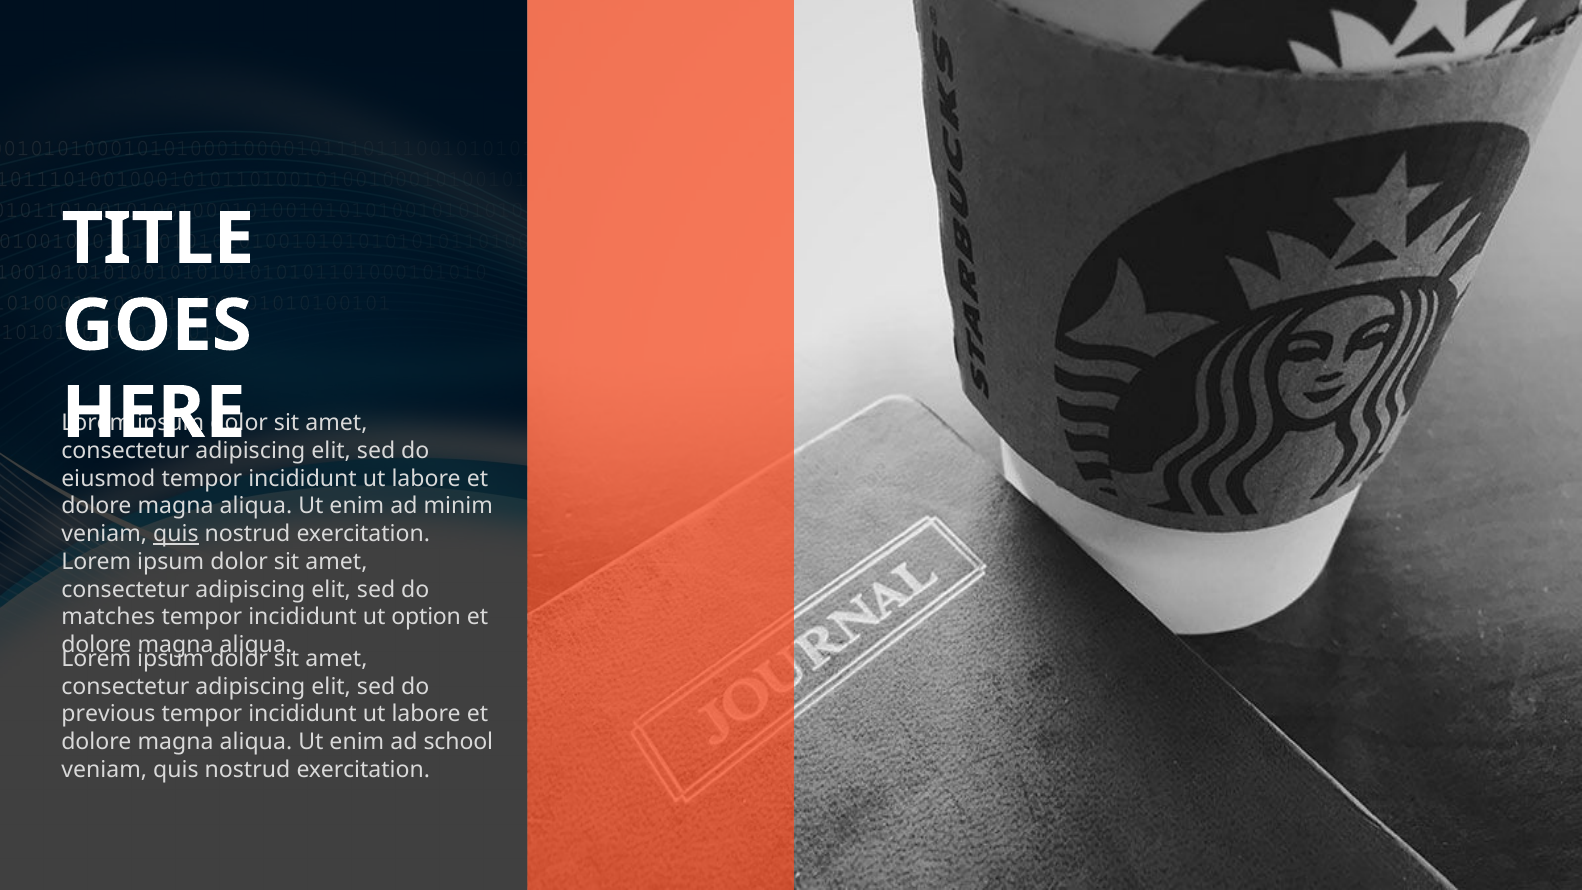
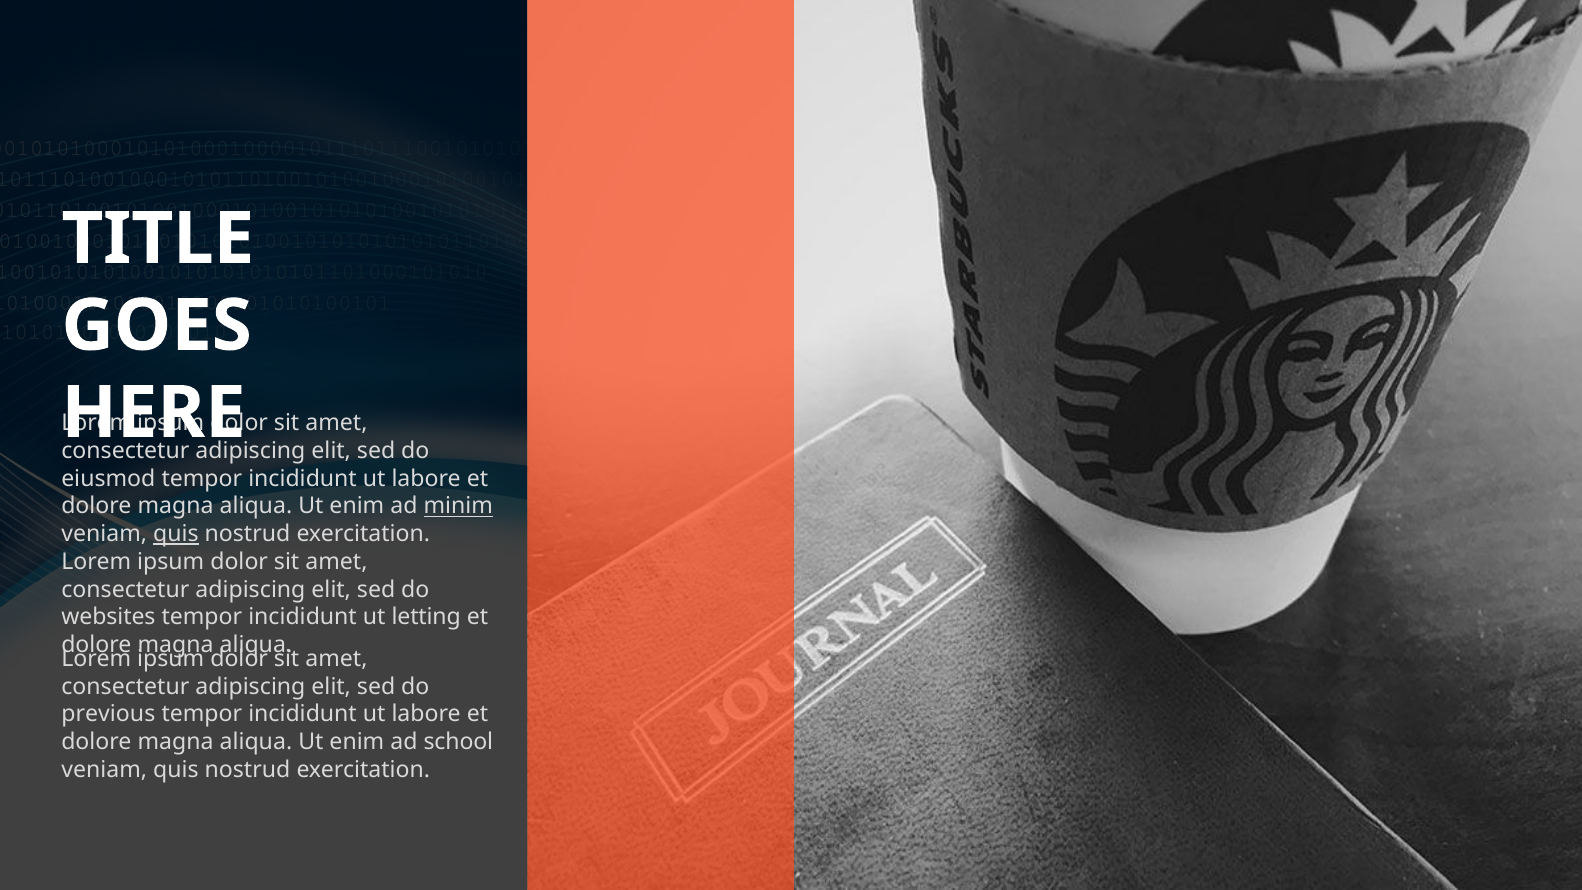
minim underline: none -> present (458, 506)
matches: matches -> websites (108, 617)
option: option -> letting (426, 617)
